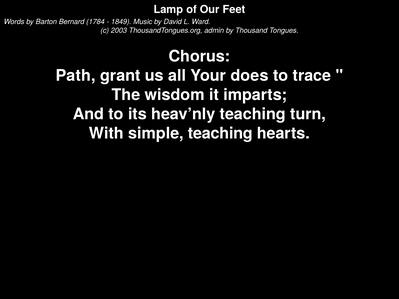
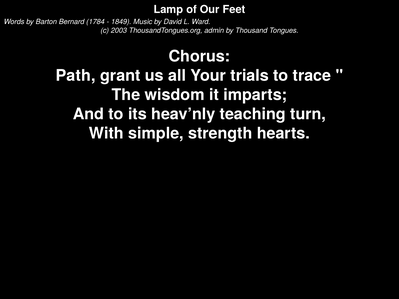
does: does -> trials (250, 76)
simple teaching: teaching -> strength (220, 134)
